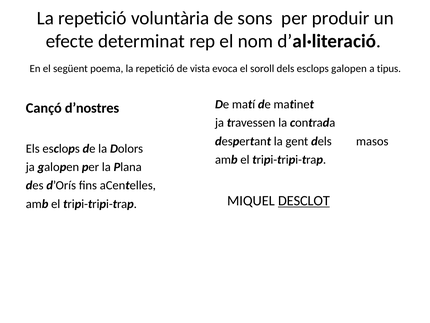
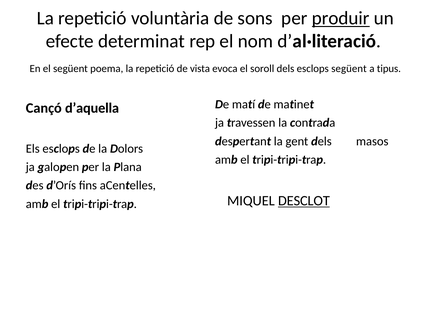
produir underline: none -> present (341, 18)
esclops galopen: galopen -> següent (349, 68)
d’nostres: d’nostres -> d’aquella (92, 108)
